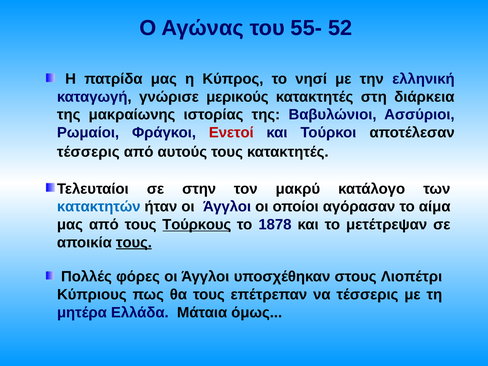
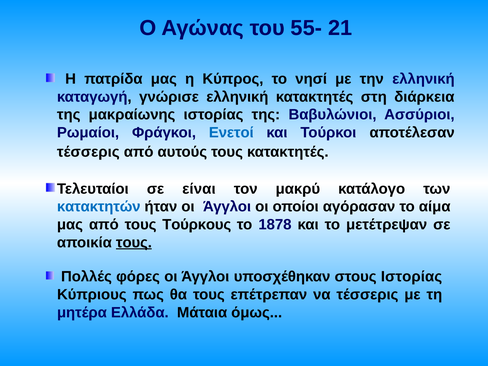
52: 52 -> 21 (340, 28)
γνώρισε μερικούς: μερικούς -> ελληνική (237, 97)
Ενετοί colour: red -> blue (231, 133)
στην: στην -> είναι (199, 189)
Τούρκους underline: present -> none (197, 225)
στους Λιοπέτρι: Λιοπέτρι -> Ιστορίας (411, 277)
